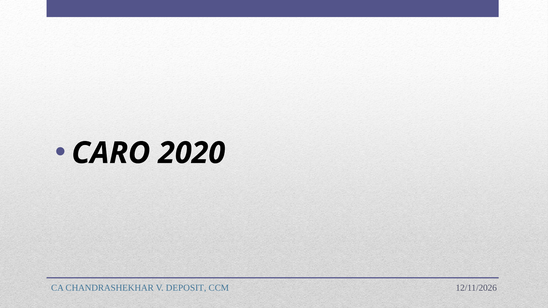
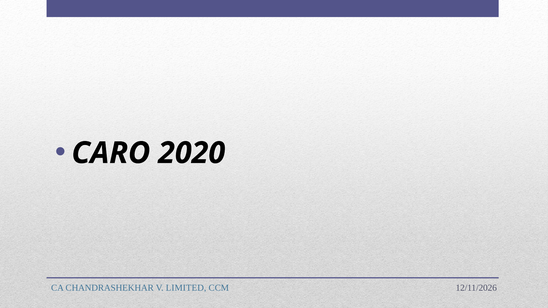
DEPOSIT: DEPOSIT -> LIMITED (186, 288)
